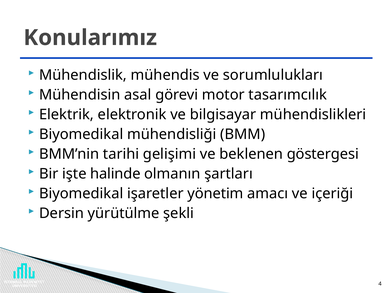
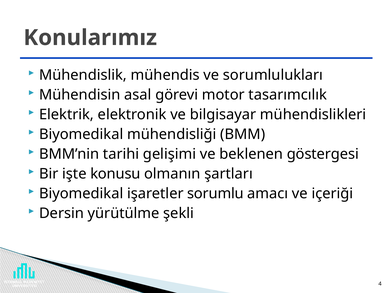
halinde: halinde -> konusu (115, 174)
yönetim: yönetim -> sorumlu (215, 194)
